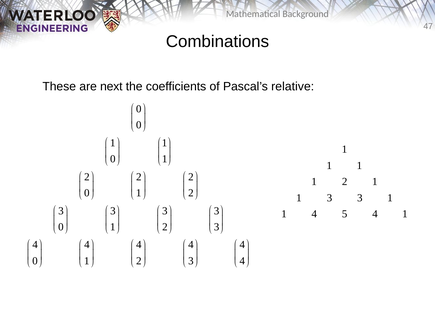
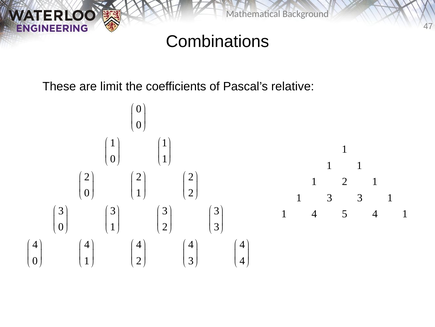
next: next -> limit (111, 86)
